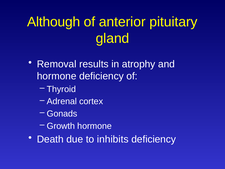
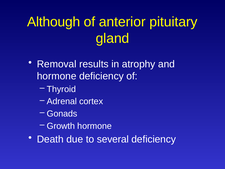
inhibits: inhibits -> several (113, 139)
